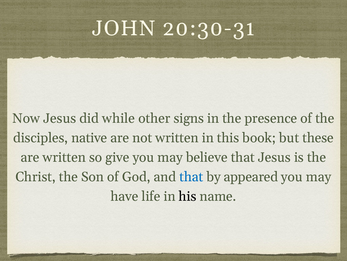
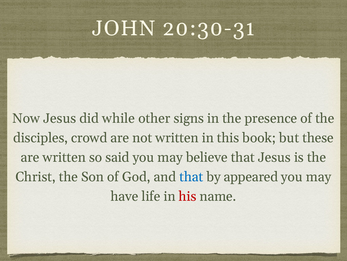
native: native -> crowd (89, 138)
give: give -> said (117, 157)
his colour: black -> red (188, 196)
